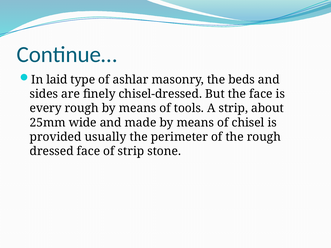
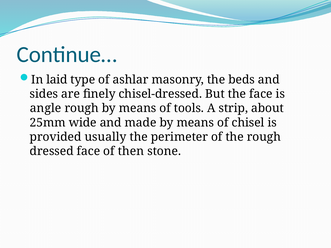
every: every -> angle (46, 108)
of strip: strip -> then (131, 151)
